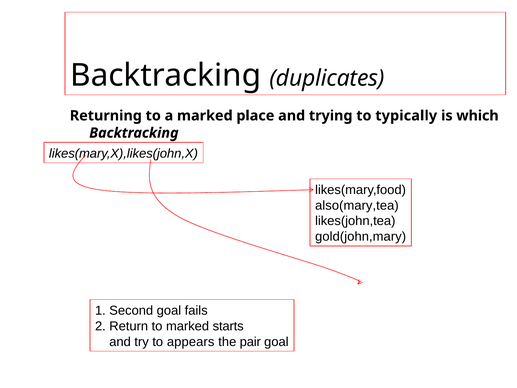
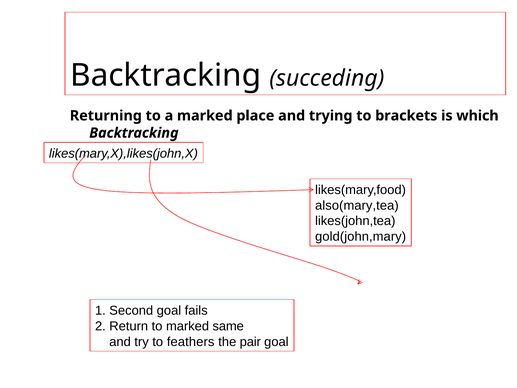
duplicates: duplicates -> succeding (327, 78)
typically: typically -> brackets (406, 116)
starts: starts -> same (228, 326)
appears: appears -> feathers (191, 342)
